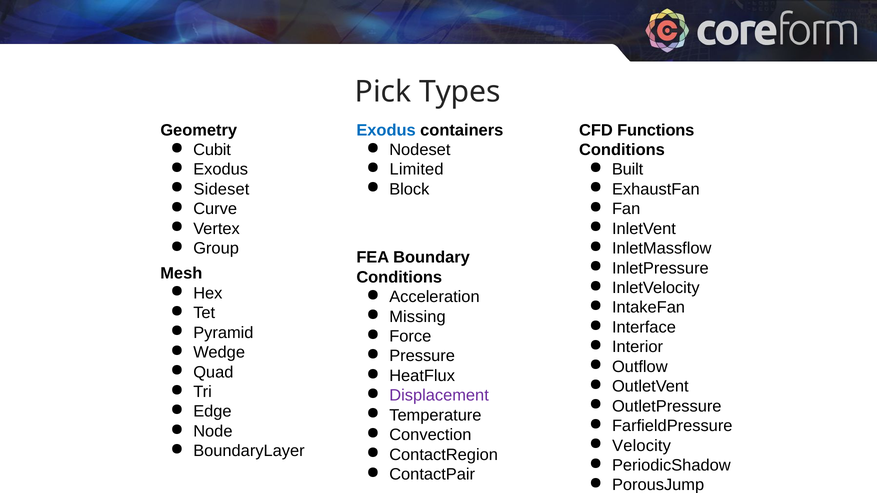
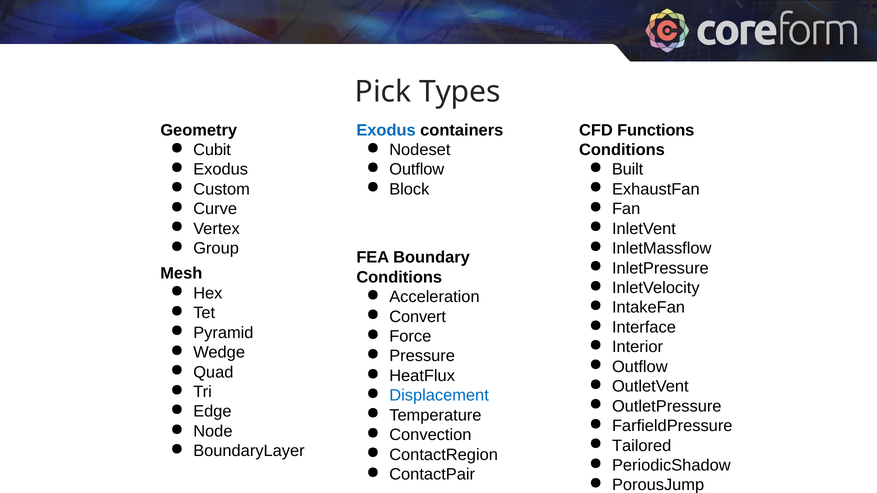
Limited: Limited -> Outflow (417, 170)
Sideset: Sideset -> Custom (222, 189)
Missing: Missing -> Convert (418, 317)
Displacement colour: purple -> blue (439, 396)
Velocity: Velocity -> Tailored (642, 446)
